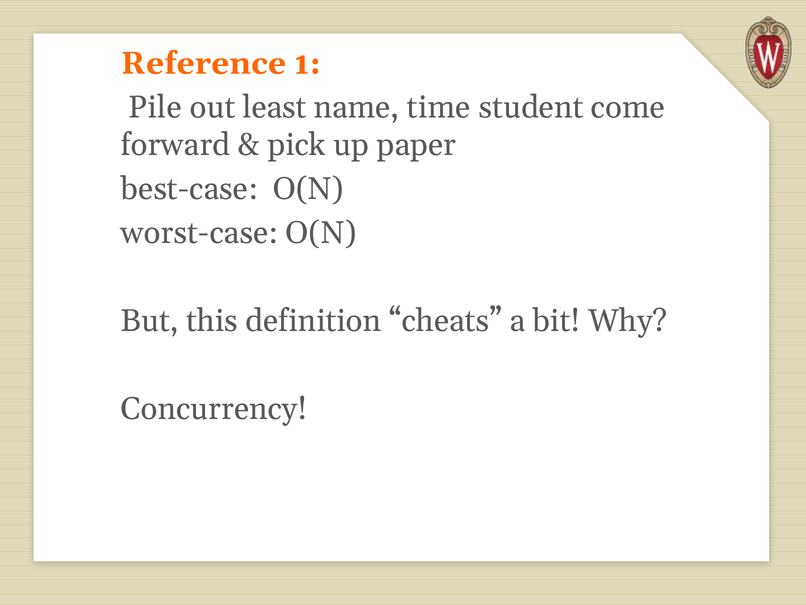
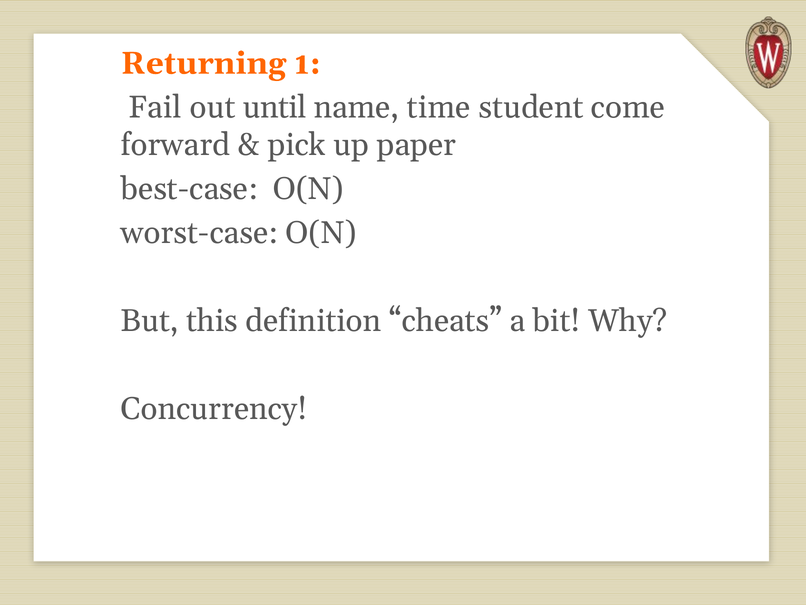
Reference: Reference -> Returning (204, 63)
Pile: Pile -> Fail (155, 107)
least: least -> until (275, 107)
